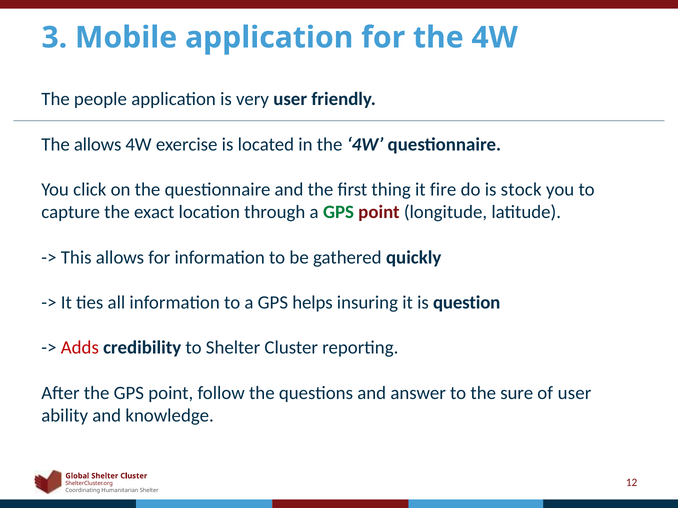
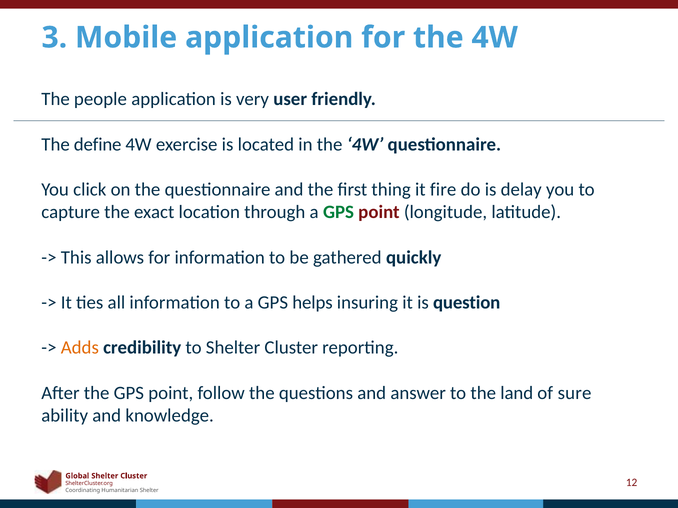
The allows: allows -> define (98, 145)
stock: stock -> delay (521, 190)
Adds colour: red -> orange (80, 348)
sure: sure -> land (517, 393)
of user: user -> sure (575, 393)
